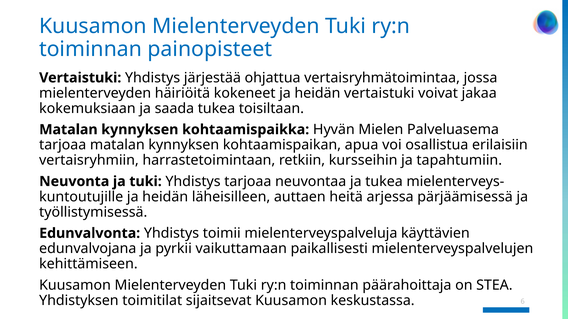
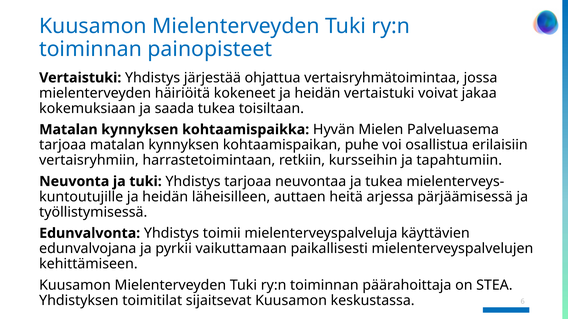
apua: apua -> puhe (362, 145)
